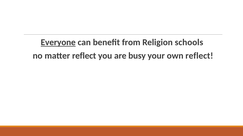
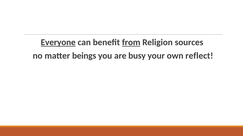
from underline: none -> present (131, 43)
schools: schools -> sources (189, 43)
matter reflect: reflect -> beings (84, 56)
